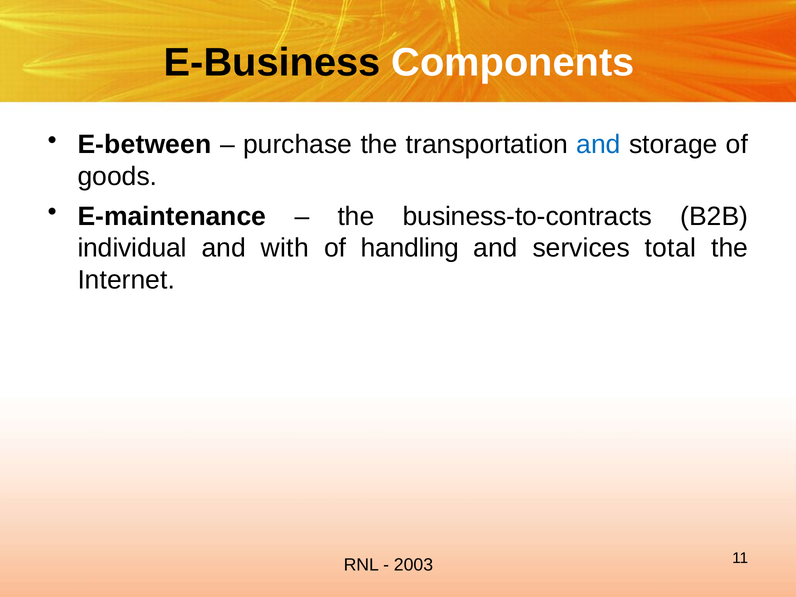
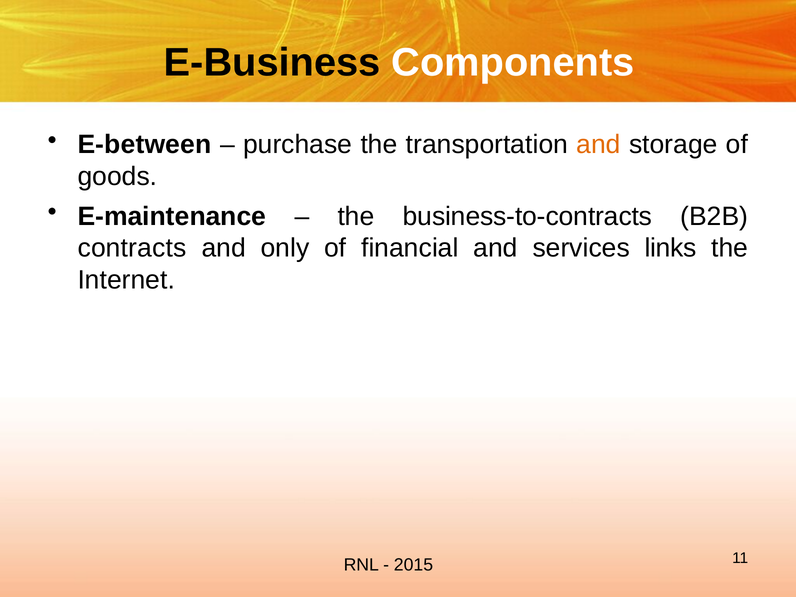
and colour: blue -> orange (599, 145)
individual: individual -> contracts (132, 248)
with: with -> only (285, 248)
handling: handling -> financial (410, 248)
total: total -> links (671, 248)
2003: 2003 -> 2015 (413, 565)
